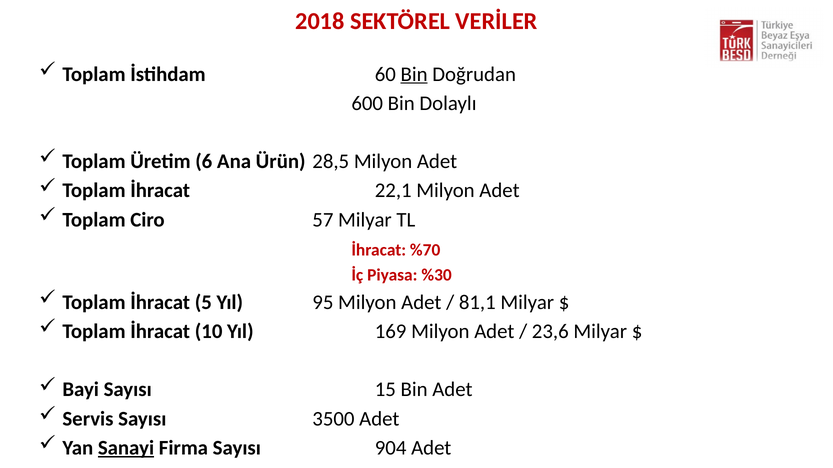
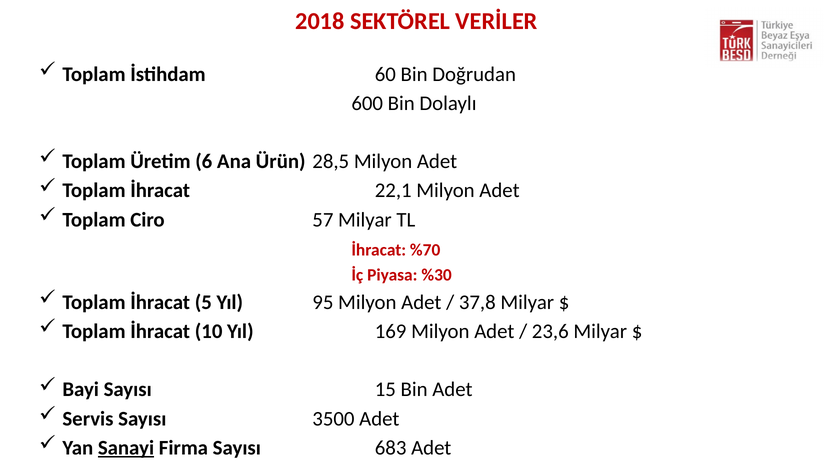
Bin underline: present -> none (414, 74)
81,1: 81,1 -> 37,8 (477, 303)
904: 904 -> 683 (391, 448)
